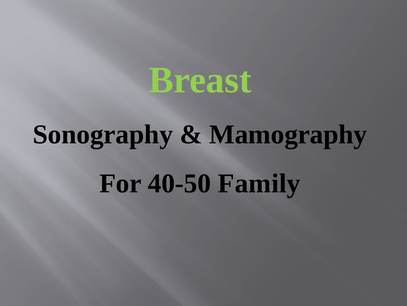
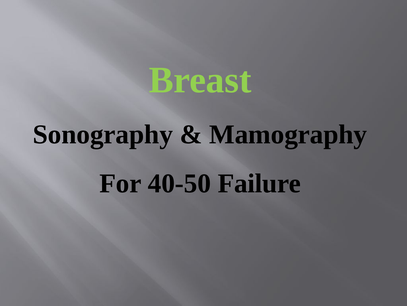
Family: Family -> Failure (259, 183)
